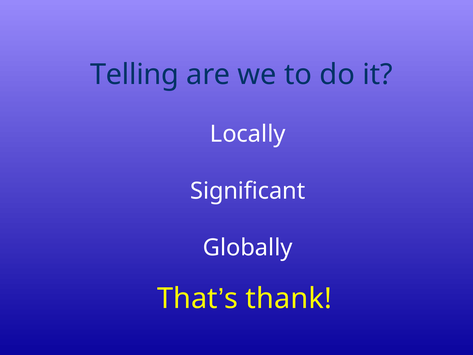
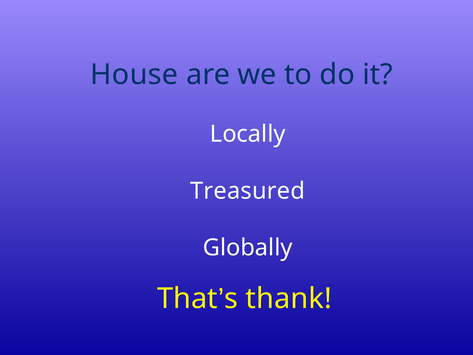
Telling: Telling -> House (134, 75)
Significant: Significant -> Treasured (248, 191)
